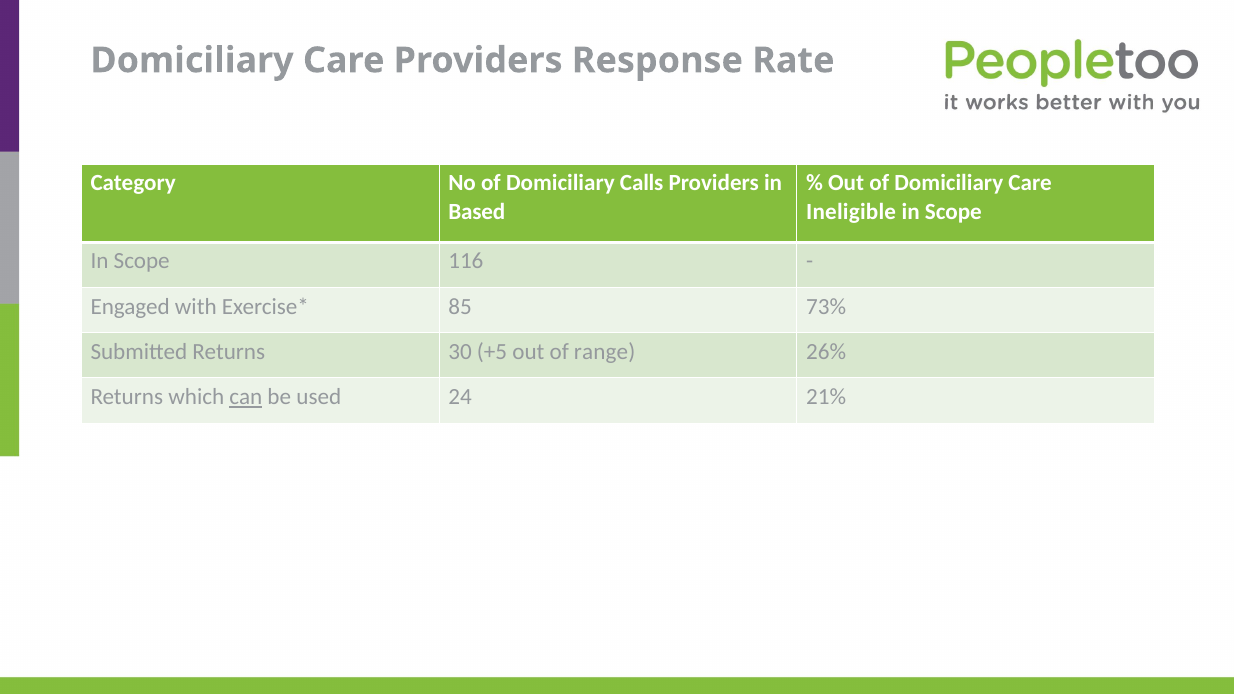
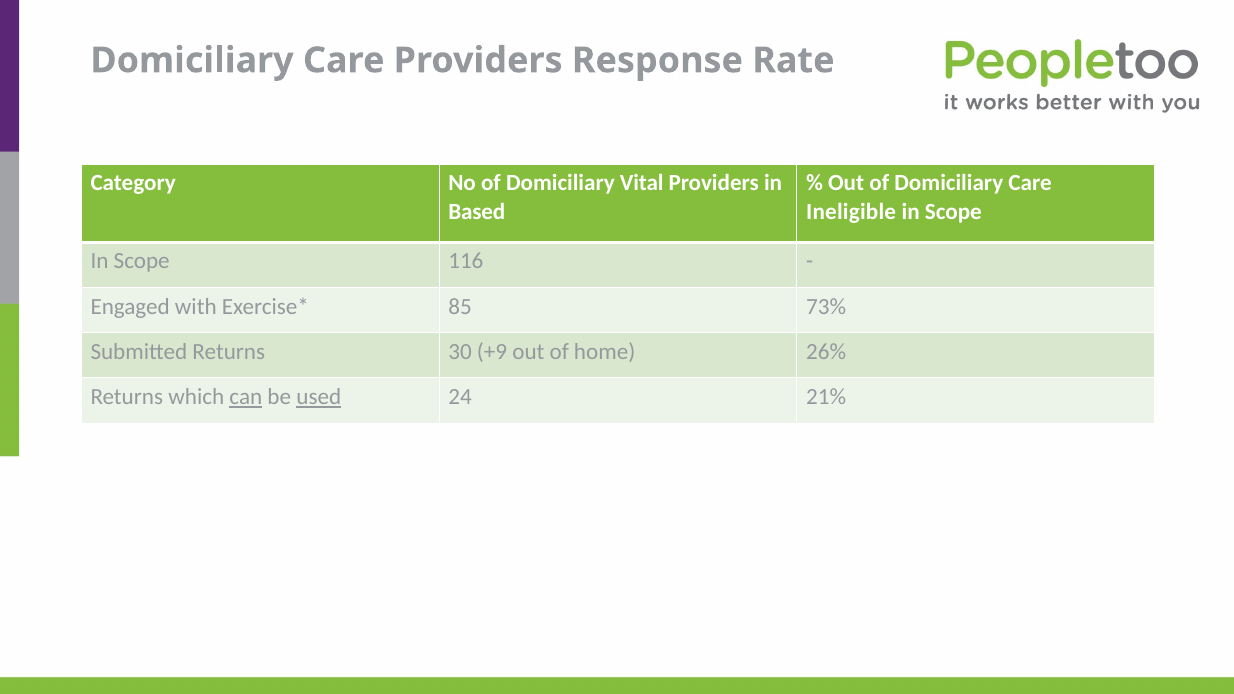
Calls: Calls -> Vital (642, 183)
+5: +5 -> +9 (492, 352)
range: range -> home (605, 352)
used underline: none -> present (319, 397)
